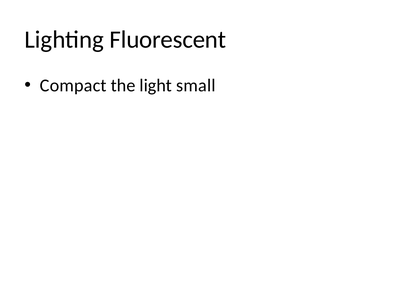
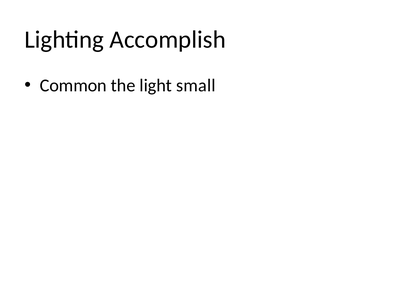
Fluorescent: Fluorescent -> Accomplish (168, 39)
Compact: Compact -> Common (73, 86)
